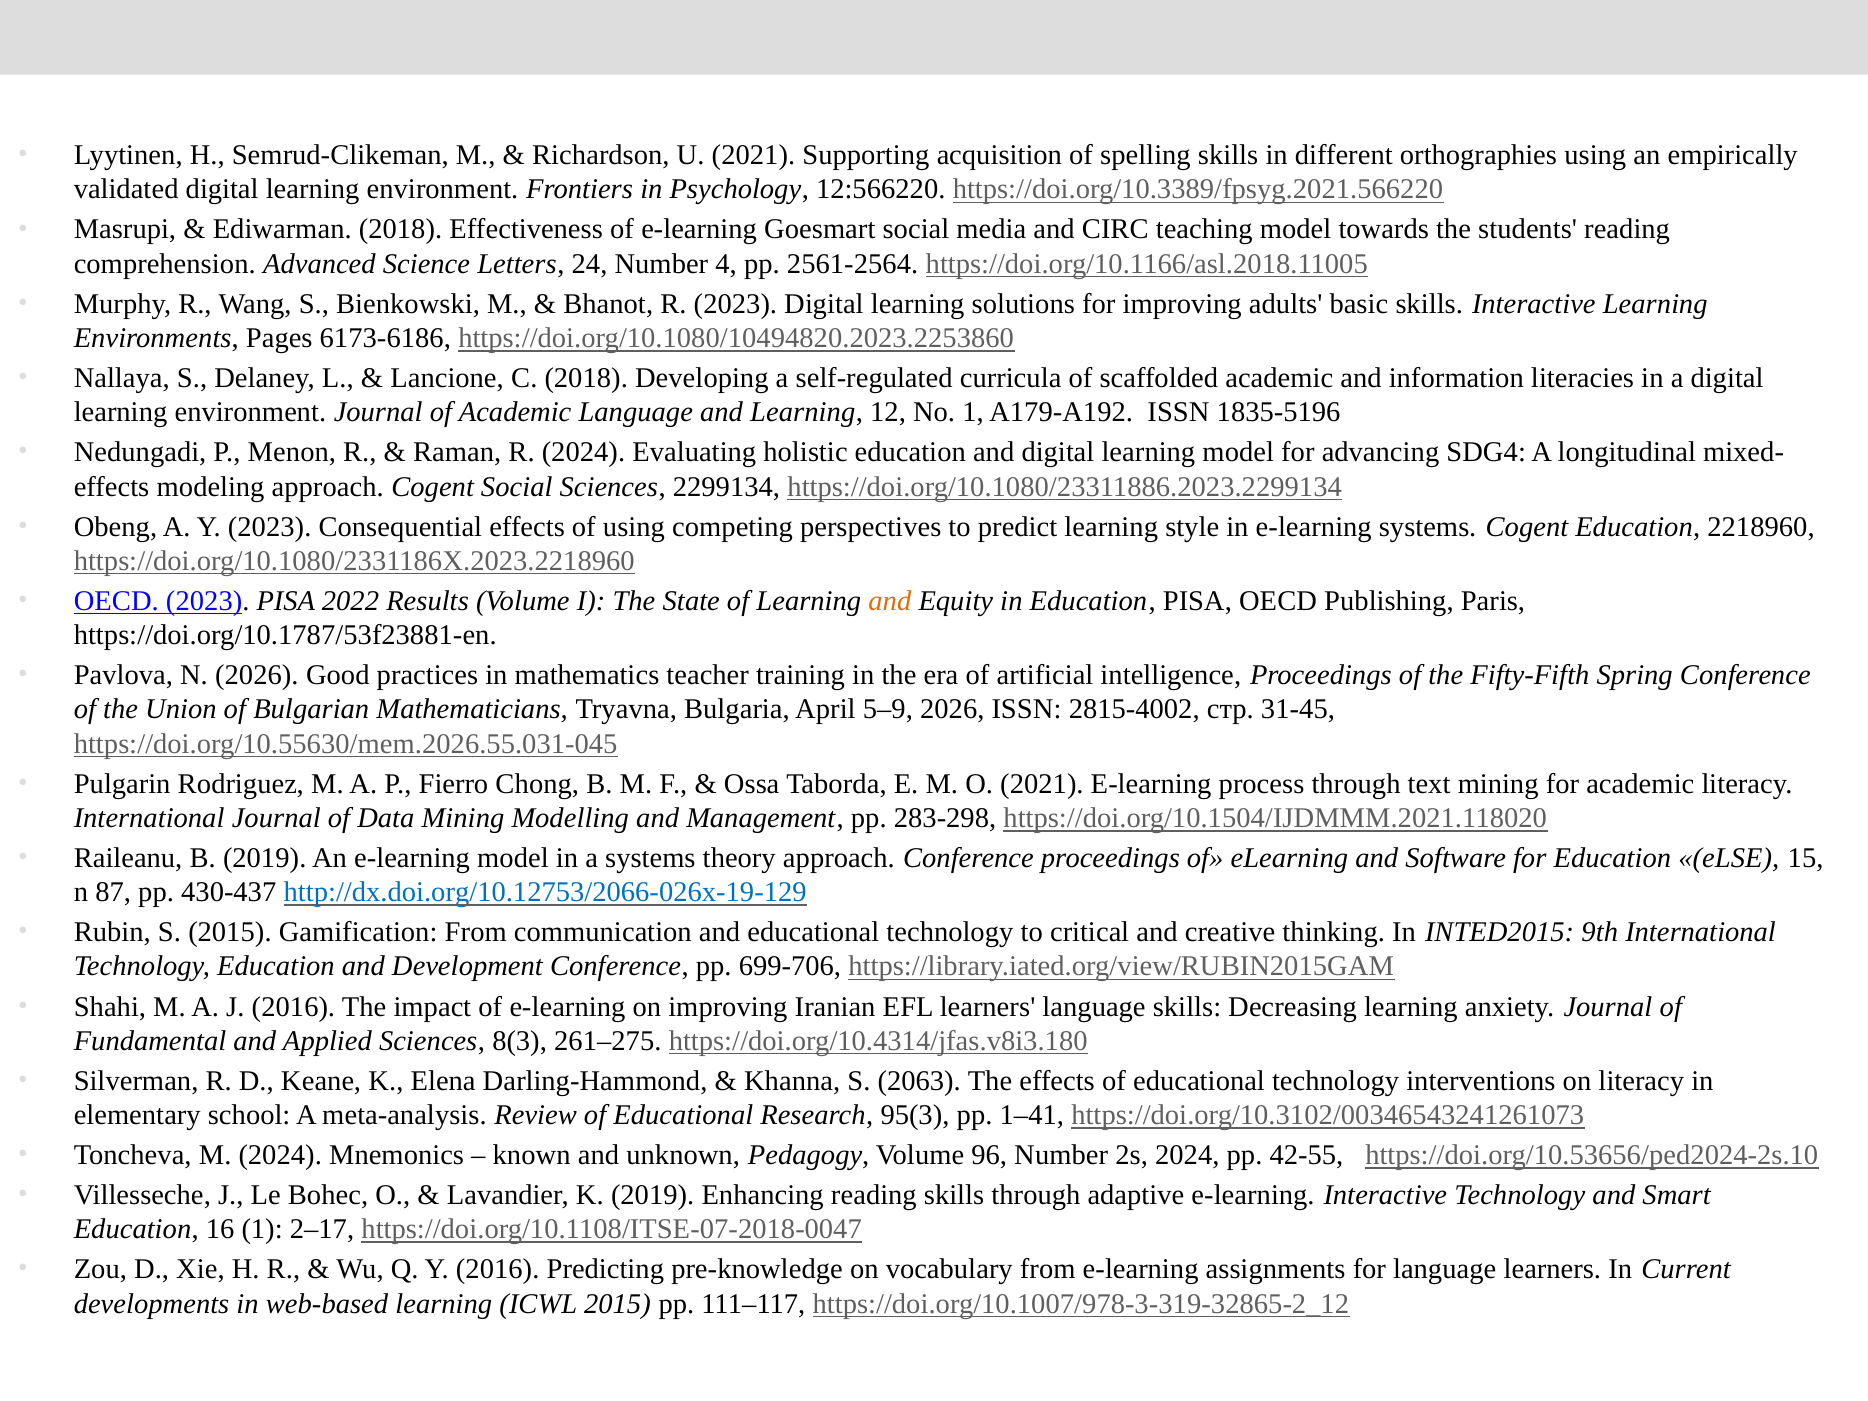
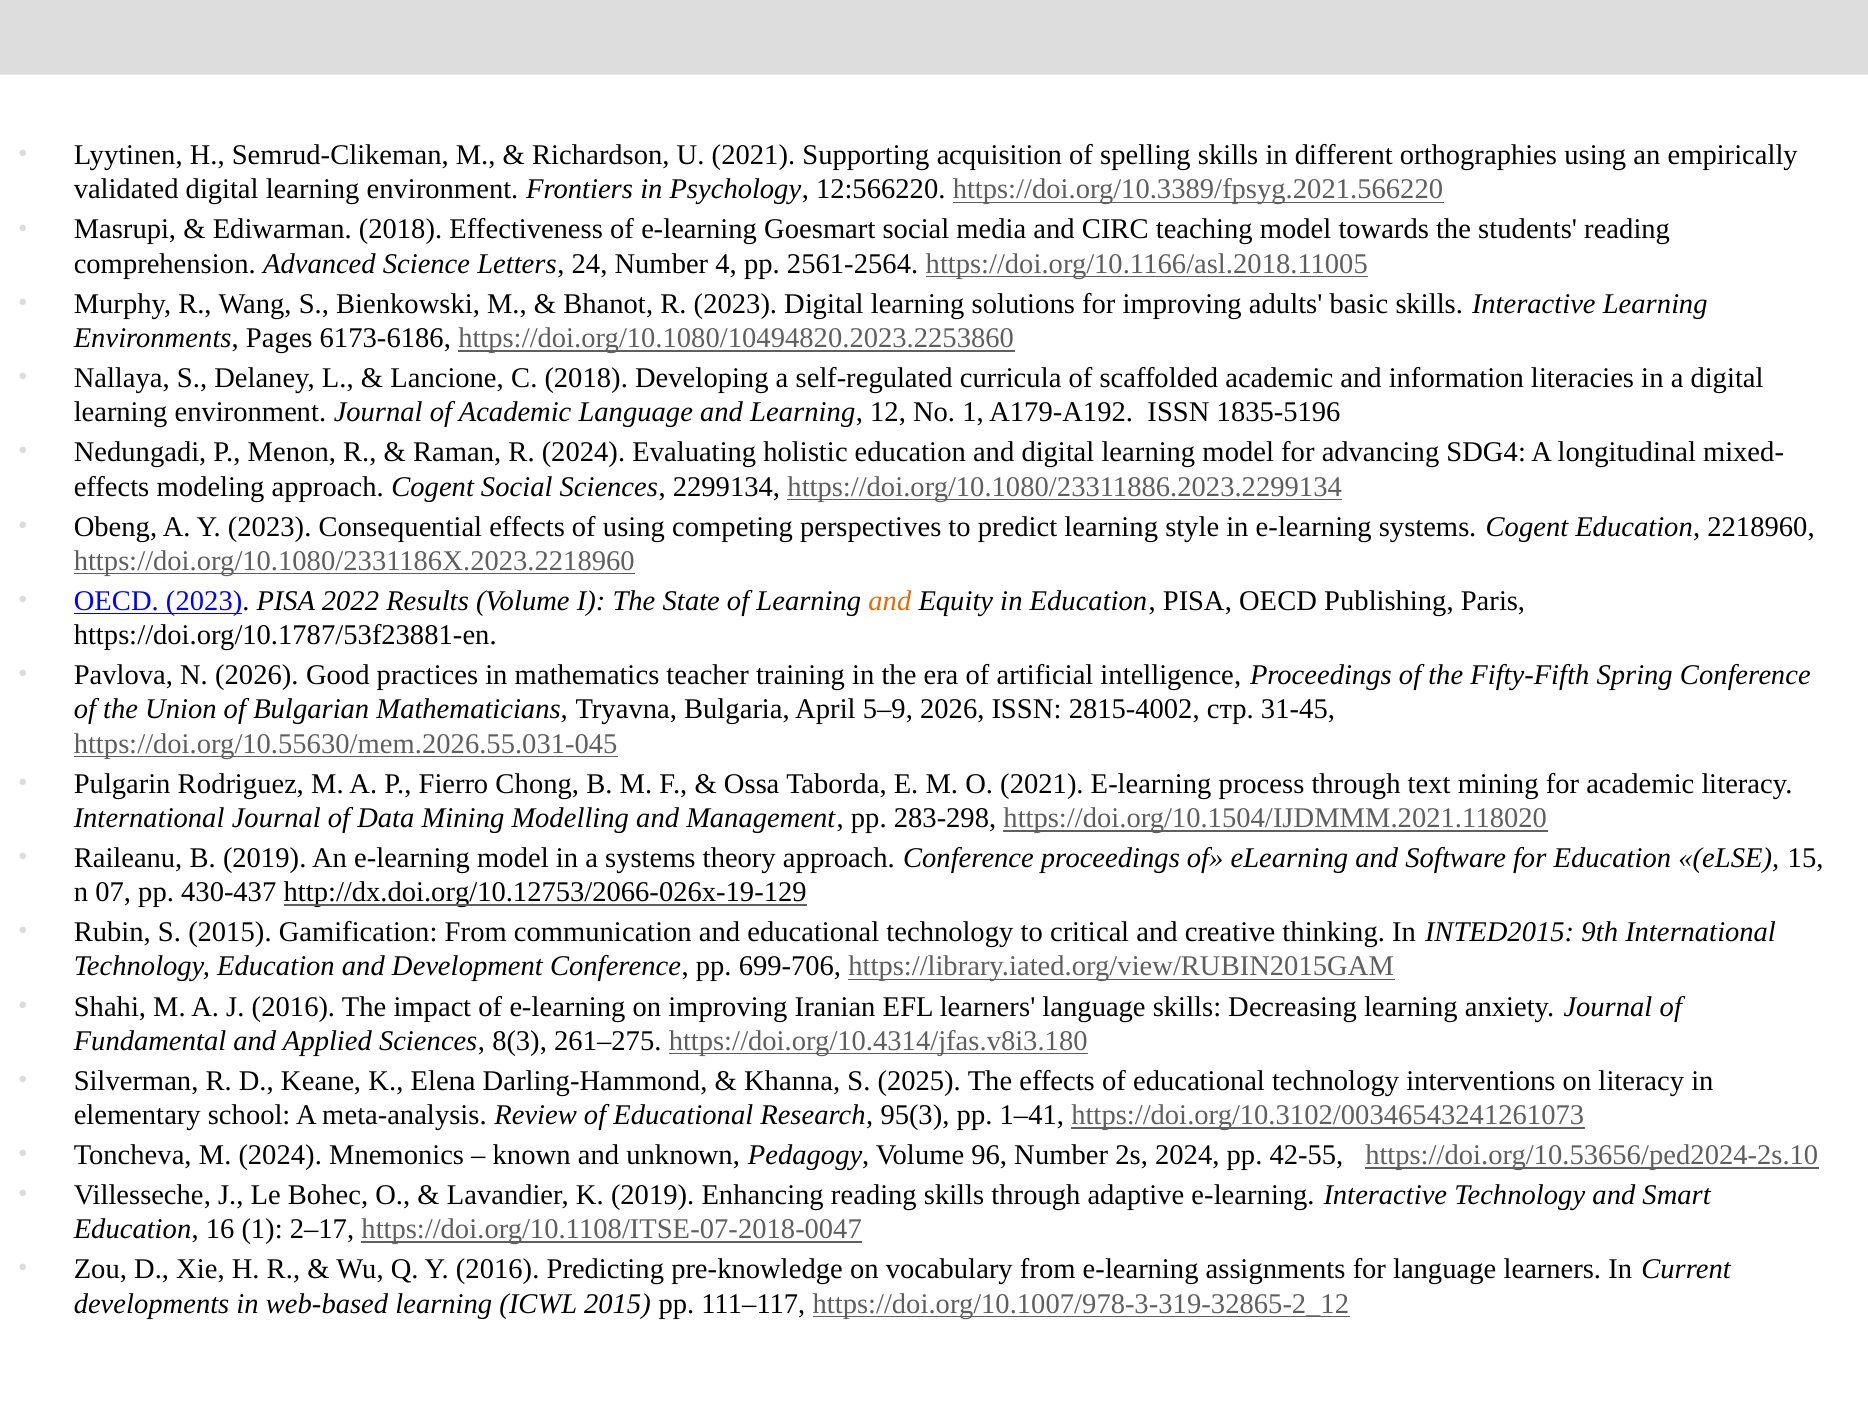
87: 87 -> 07 (113, 892)
http://dx.doi.org/10.12753/2066-026x-19-129 colour: blue -> black (545, 892)
2063: 2063 -> 2025 (919, 1081)
